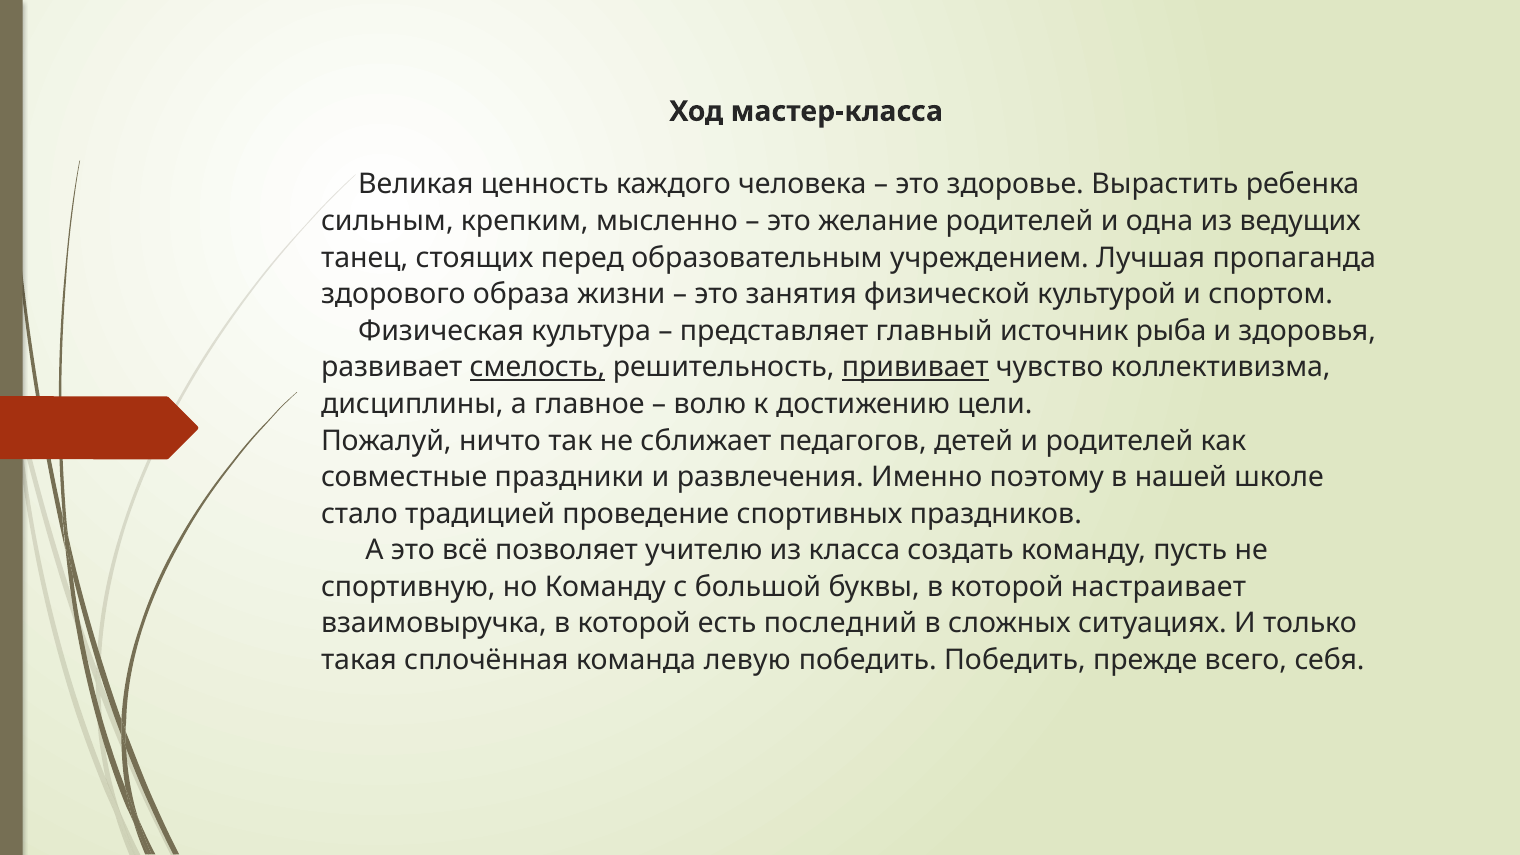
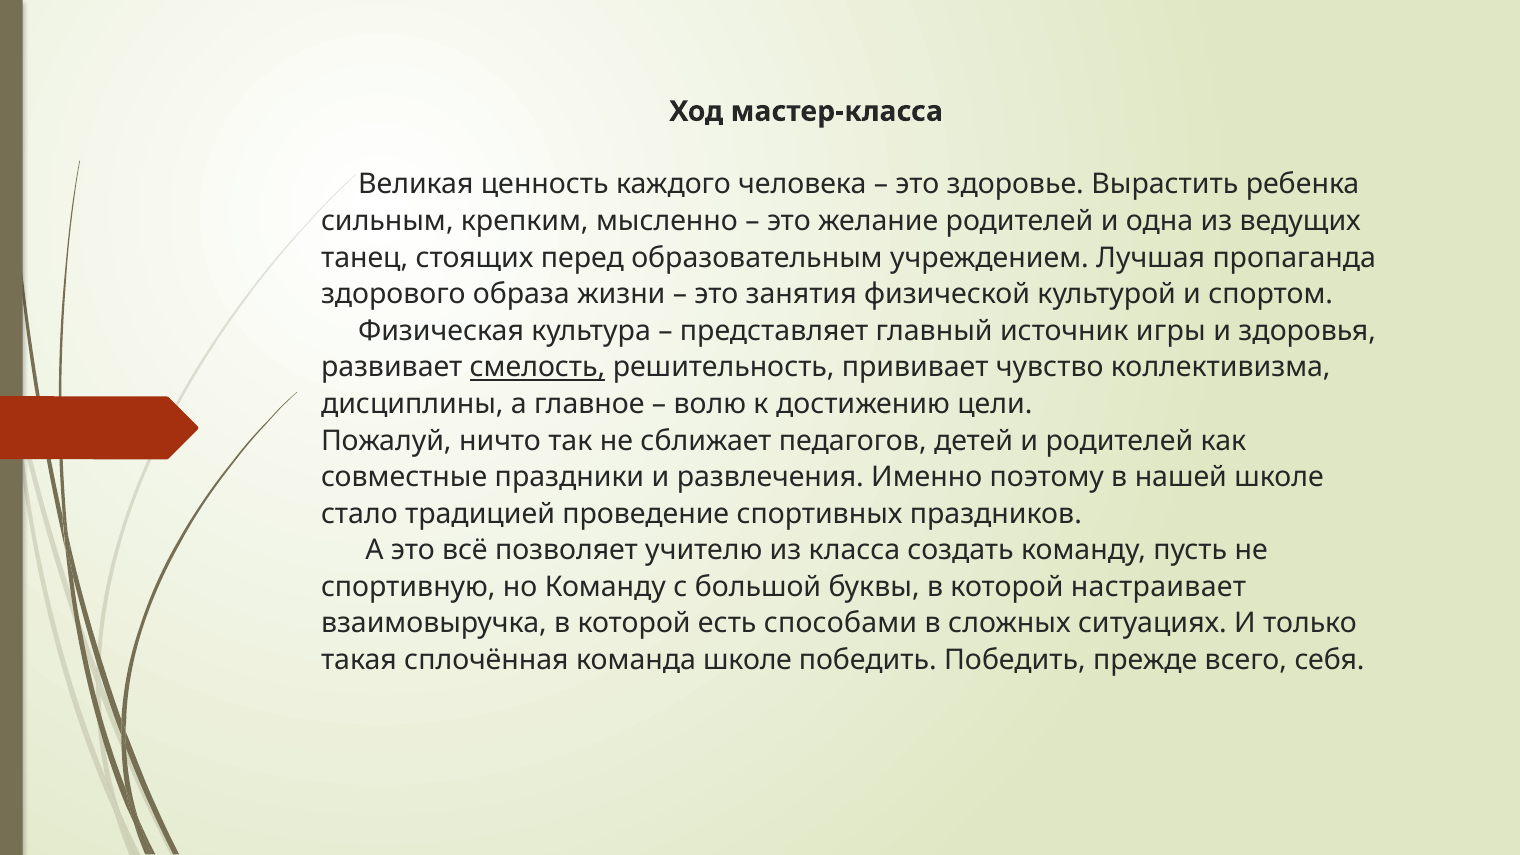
рыба: рыба -> игры (1171, 331)
прививает underline: present -> none (915, 367)
последний: последний -> способами (840, 624)
команда левую: левую -> школе (748, 660)
